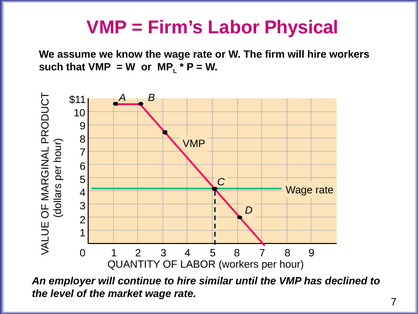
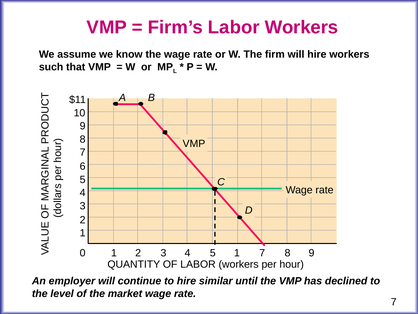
Firm’s Labor Physical: Physical -> Workers (301, 27)
5 8: 8 -> 1 (237, 253)
